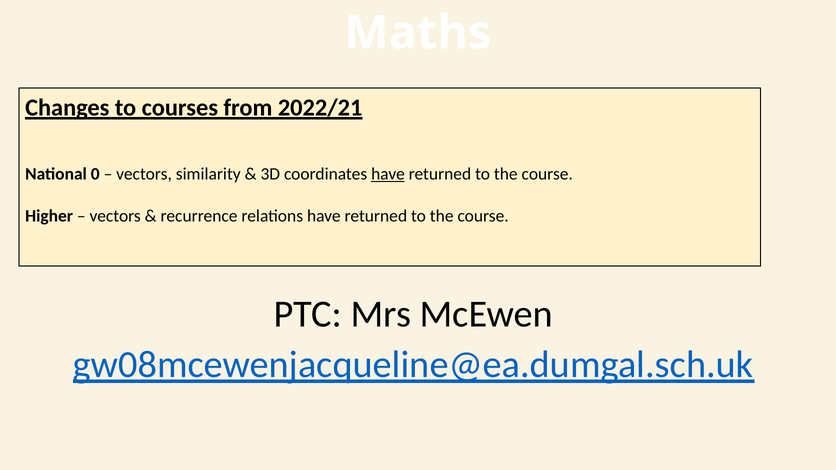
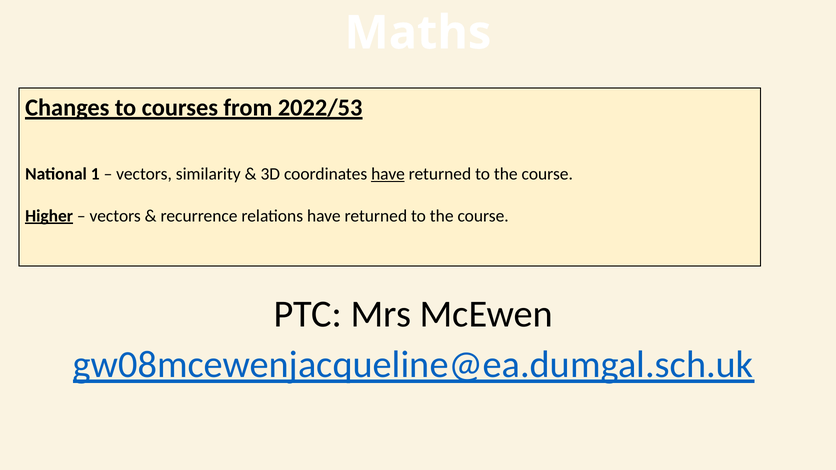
2022/21: 2022/21 -> 2022/53 (320, 108)
0: 0 -> 1 (95, 174)
Higher underline: none -> present (49, 216)
